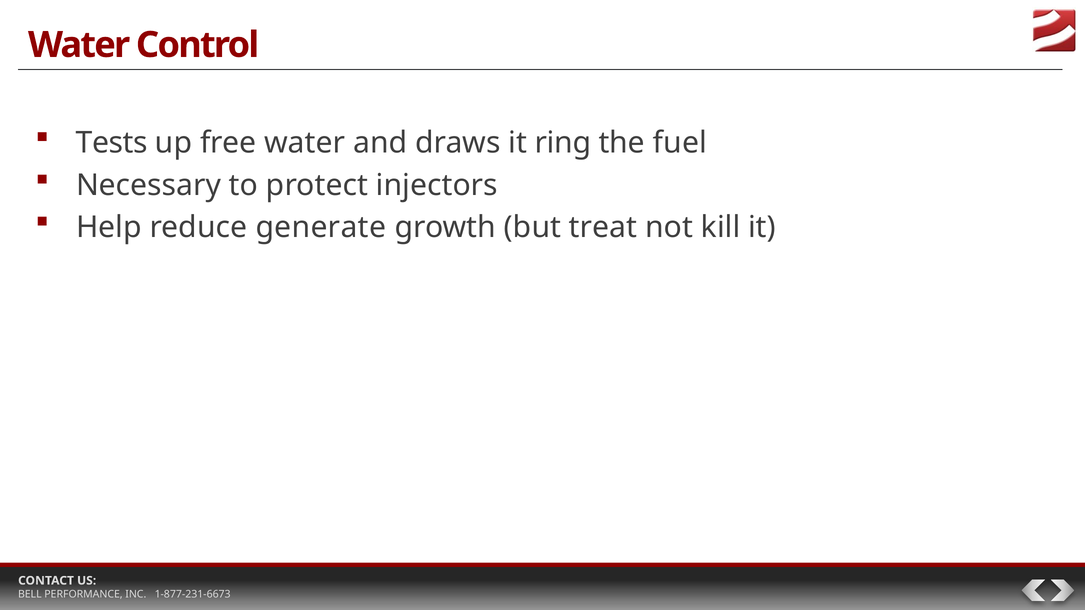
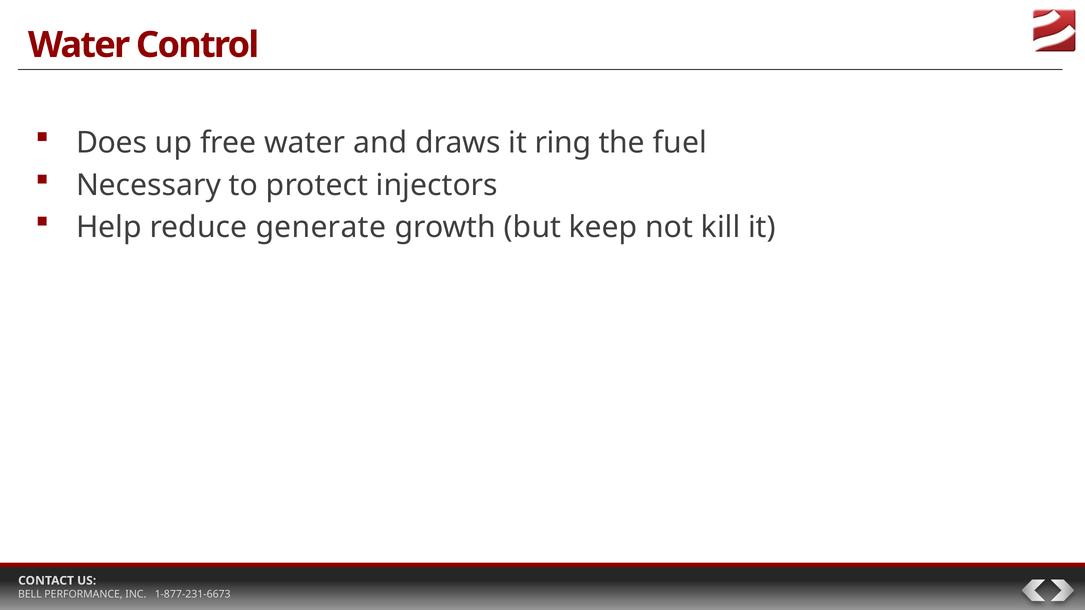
Tests: Tests -> Does (112, 143)
treat: treat -> keep (603, 227)
